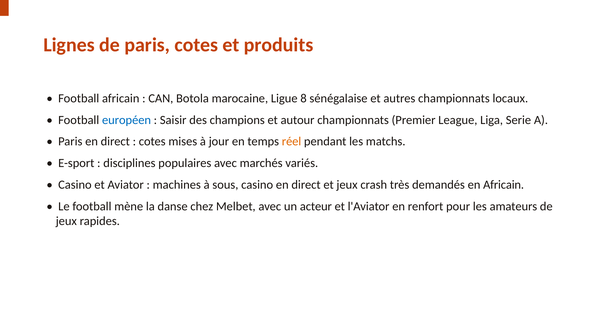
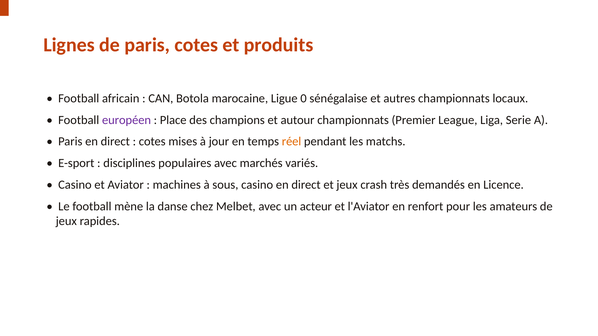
8: 8 -> 0 (304, 99)
européen colour: blue -> purple (126, 120)
Saisir: Saisir -> Place (173, 120)
en Africain: Africain -> Licence (504, 185)
